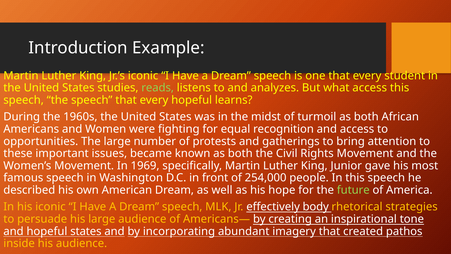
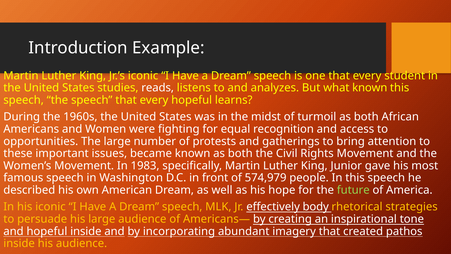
reads colour: light green -> white (158, 88)
what access: access -> known (370, 88)
1969: 1969 -> 1983 (145, 165)
254,000: 254,000 -> 574,979 (266, 178)
hopeful states: states -> inside (86, 231)
